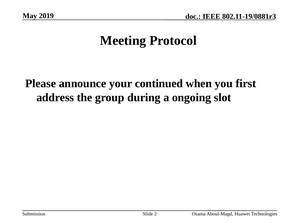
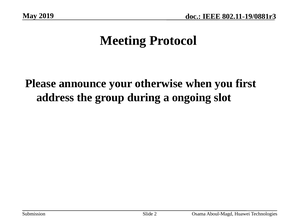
continued: continued -> otherwise (159, 83)
